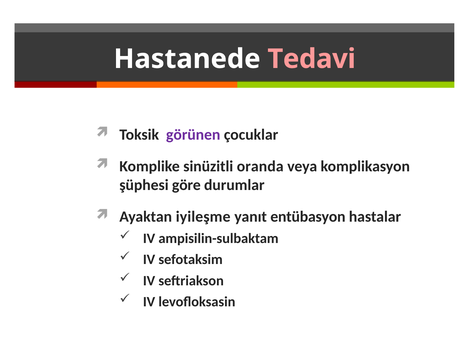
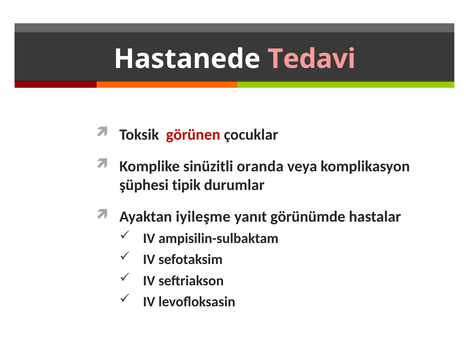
görünen colour: purple -> red (193, 135)
göre: göre -> tipik (186, 185)
entübasyon: entübasyon -> görünümde (308, 217)
